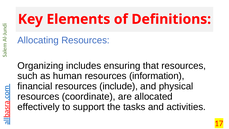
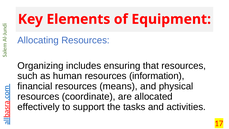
Definitions: Definitions -> Equipment (171, 19)
include: include -> means (119, 86)
